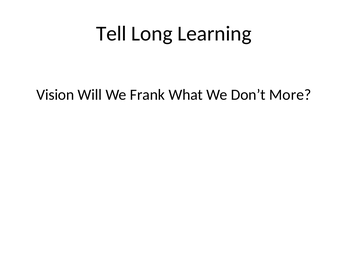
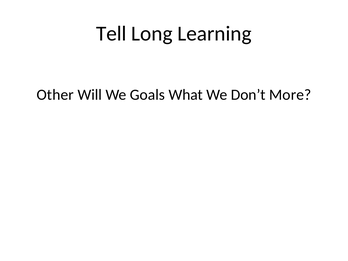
Vision: Vision -> Other (55, 95)
Frank: Frank -> Goals (147, 95)
